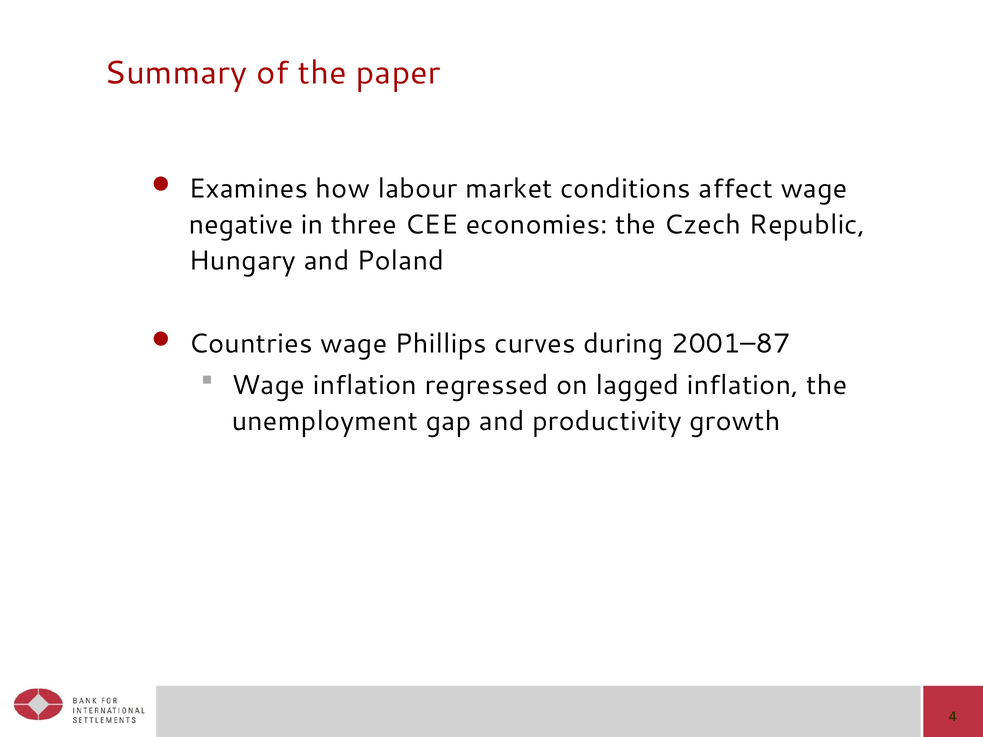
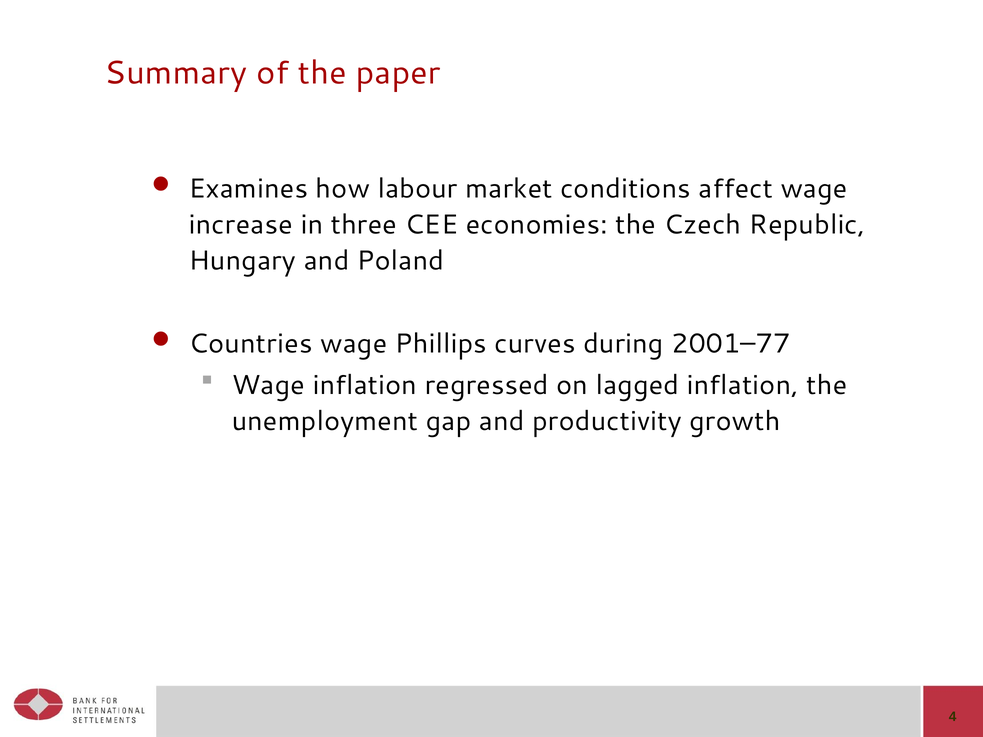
negative: negative -> increase (241, 225)
2001–87: 2001–87 -> 2001–77 (731, 344)
